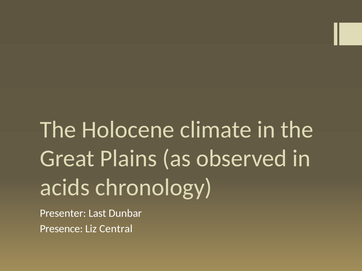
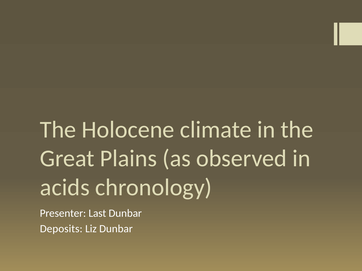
Presence: Presence -> Deposits (61, 229)
Liz Central: Central -> Dunbar (116, 229)
